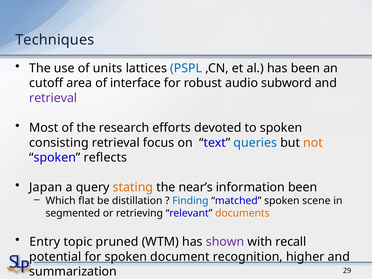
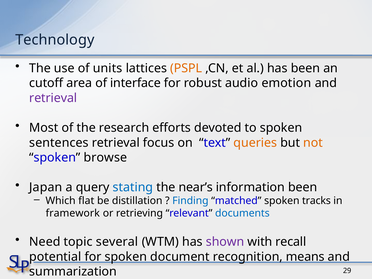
Techniques: Techniques -> Technology (55, 40)
PSPL colour: blue -> orange (186, 68)
subword: subword -> emotion (286, 83)
consisting: consisting -> sentences (59, 143)
queries colour: blue -> orange (255, 143)
reflects: reflects -> browse (105, 158)
stating colour: orange -> blue (133, 187)
scene: scene -> tracks (316, 201)
segmented: segmented -> framework (73, 213)
documents colour: orange -> blue (242, 213)
Entry: Entry -> Need (45, 242)
pruned: pruned -> several (117, 242)
higher: higher -> means (305, 257)
